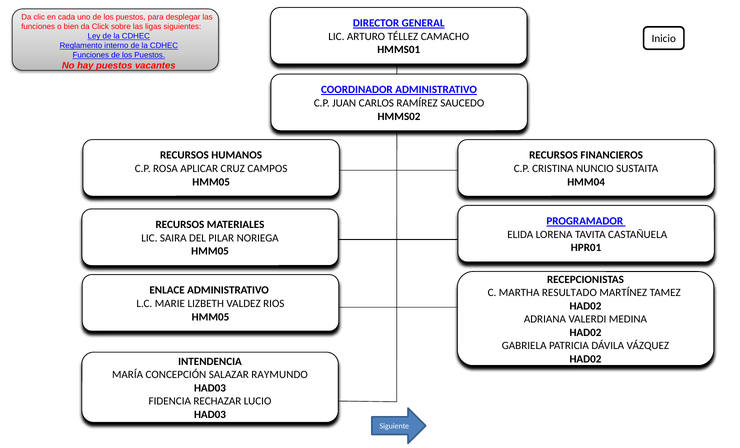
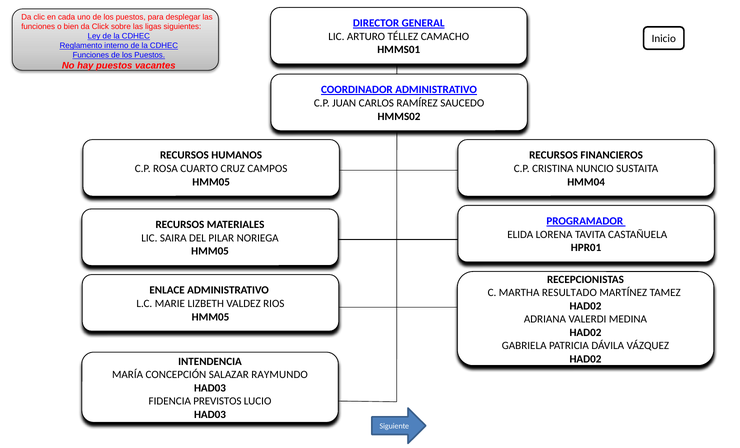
APLICAR: APLICAR -> CUARTO (199, 169)
RECHAZAR: RECHAZAR -> PREVISTOS (217, 402)
